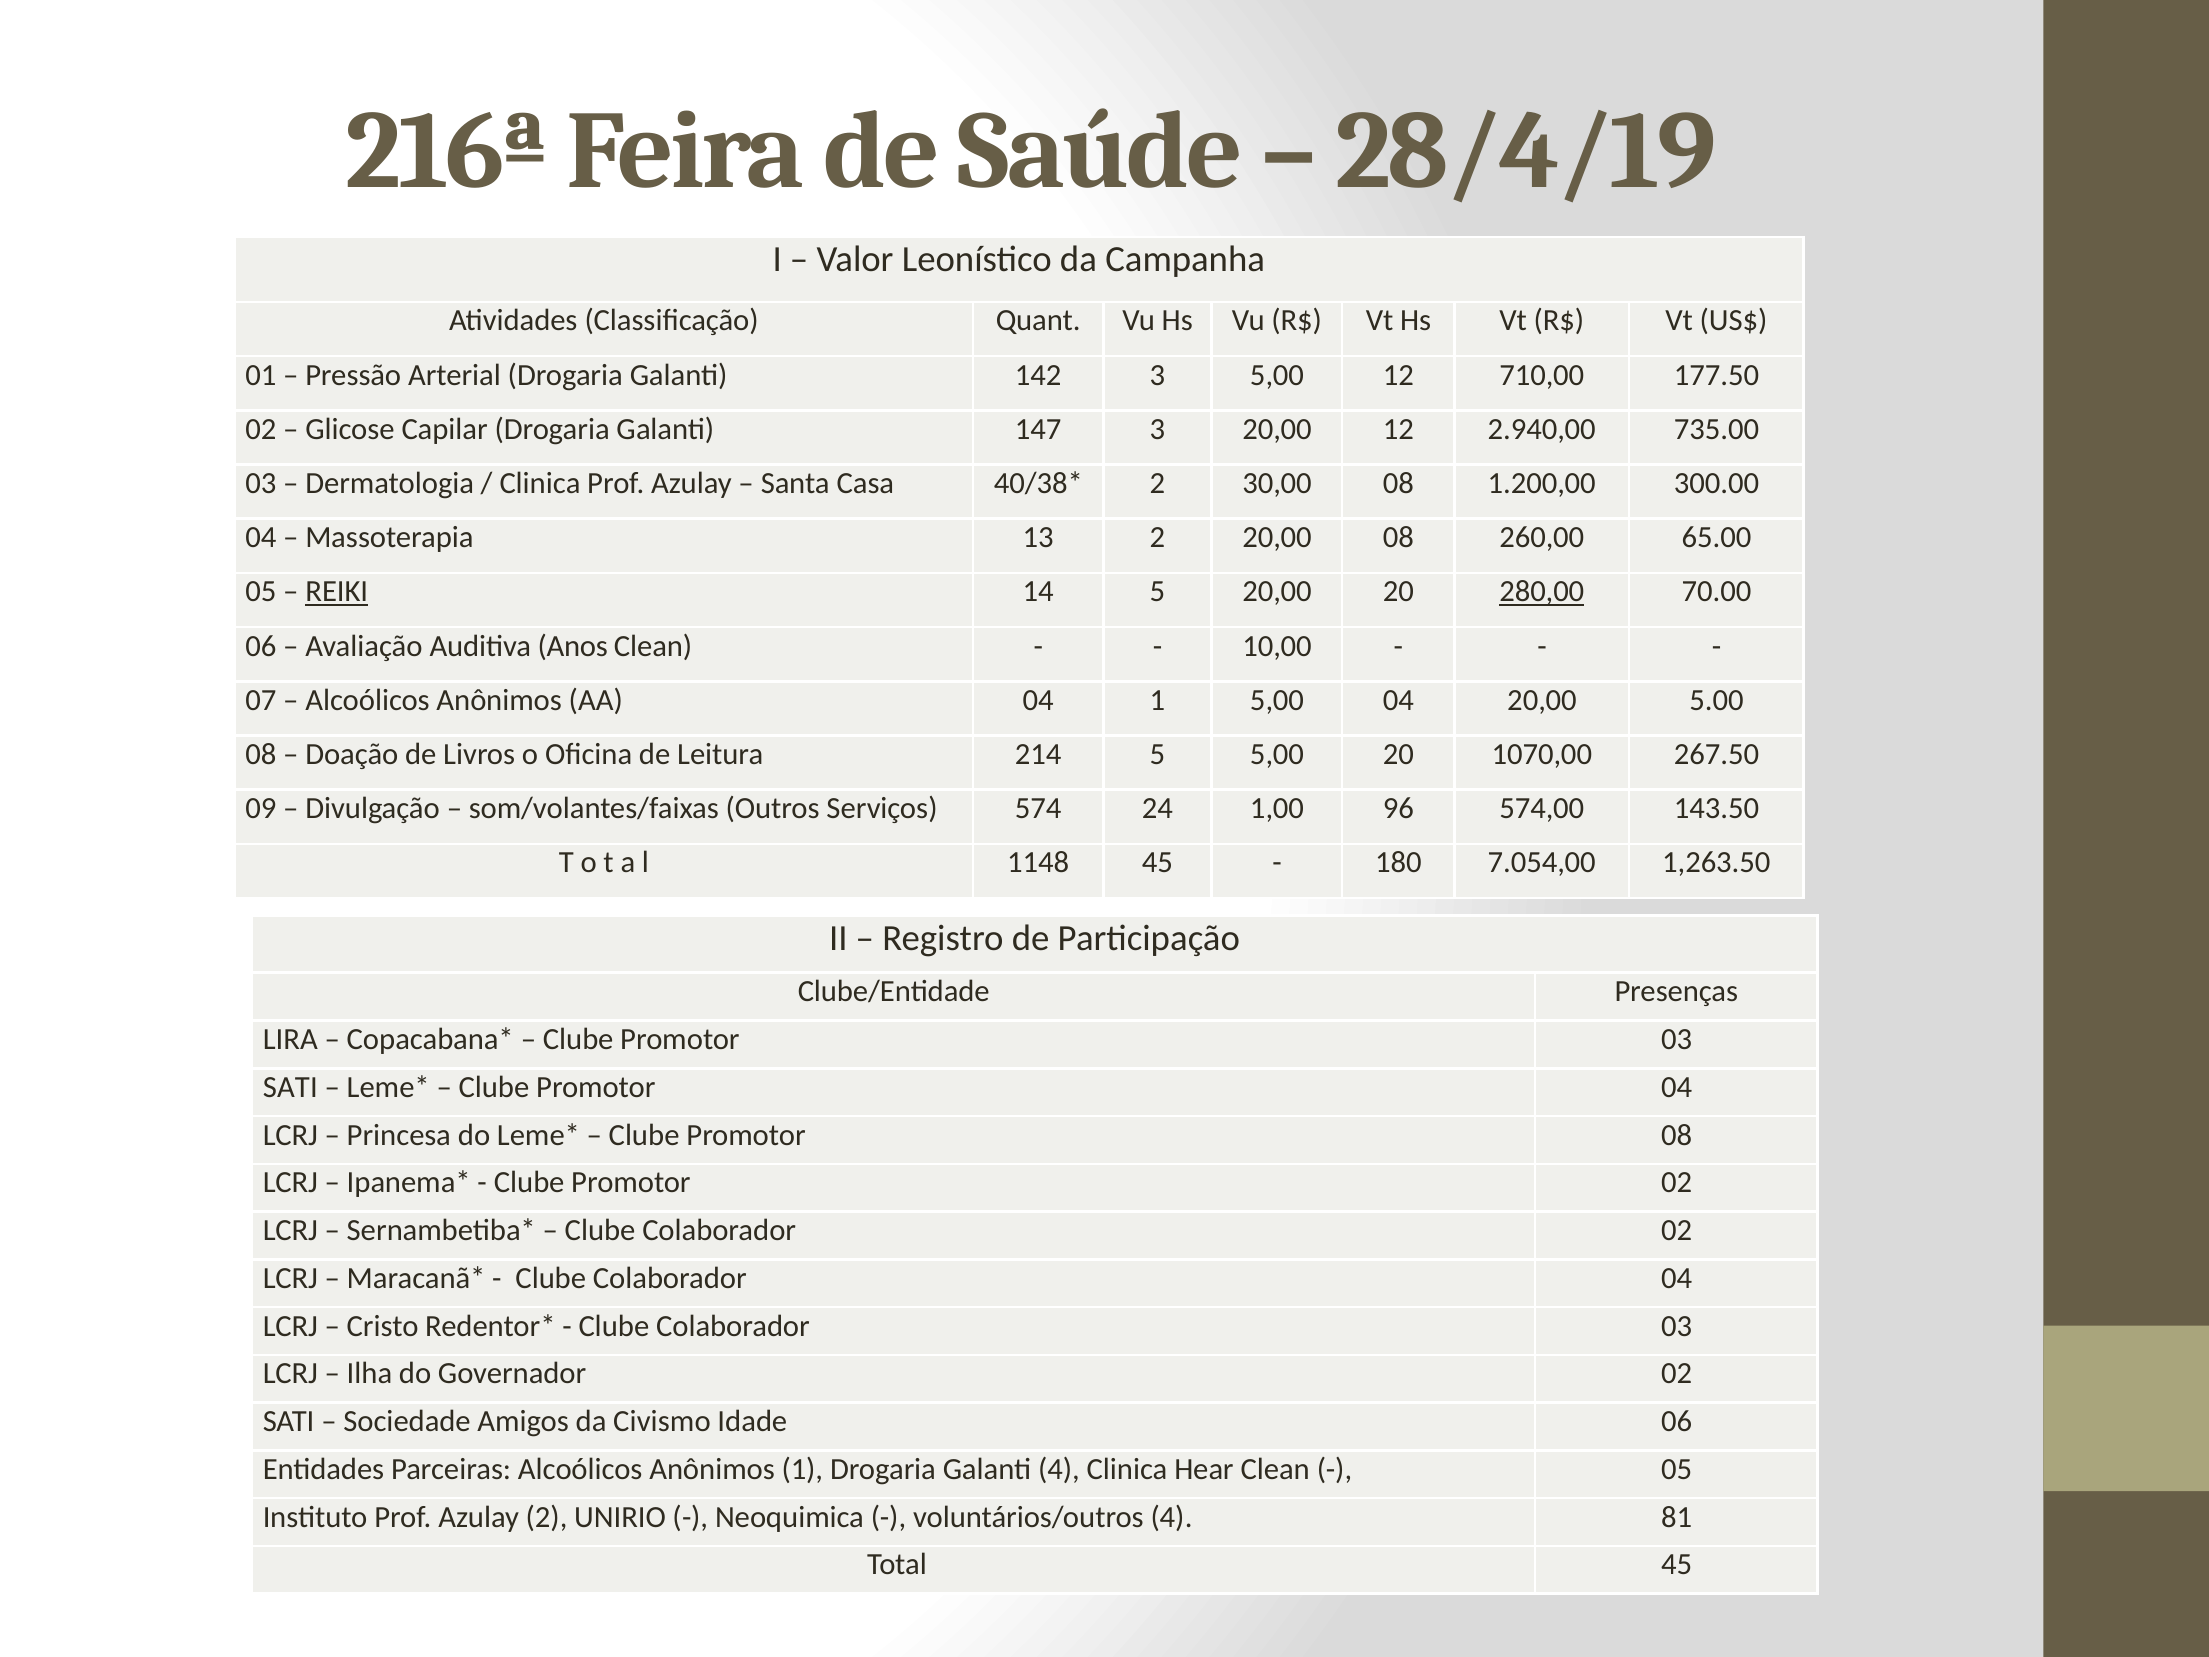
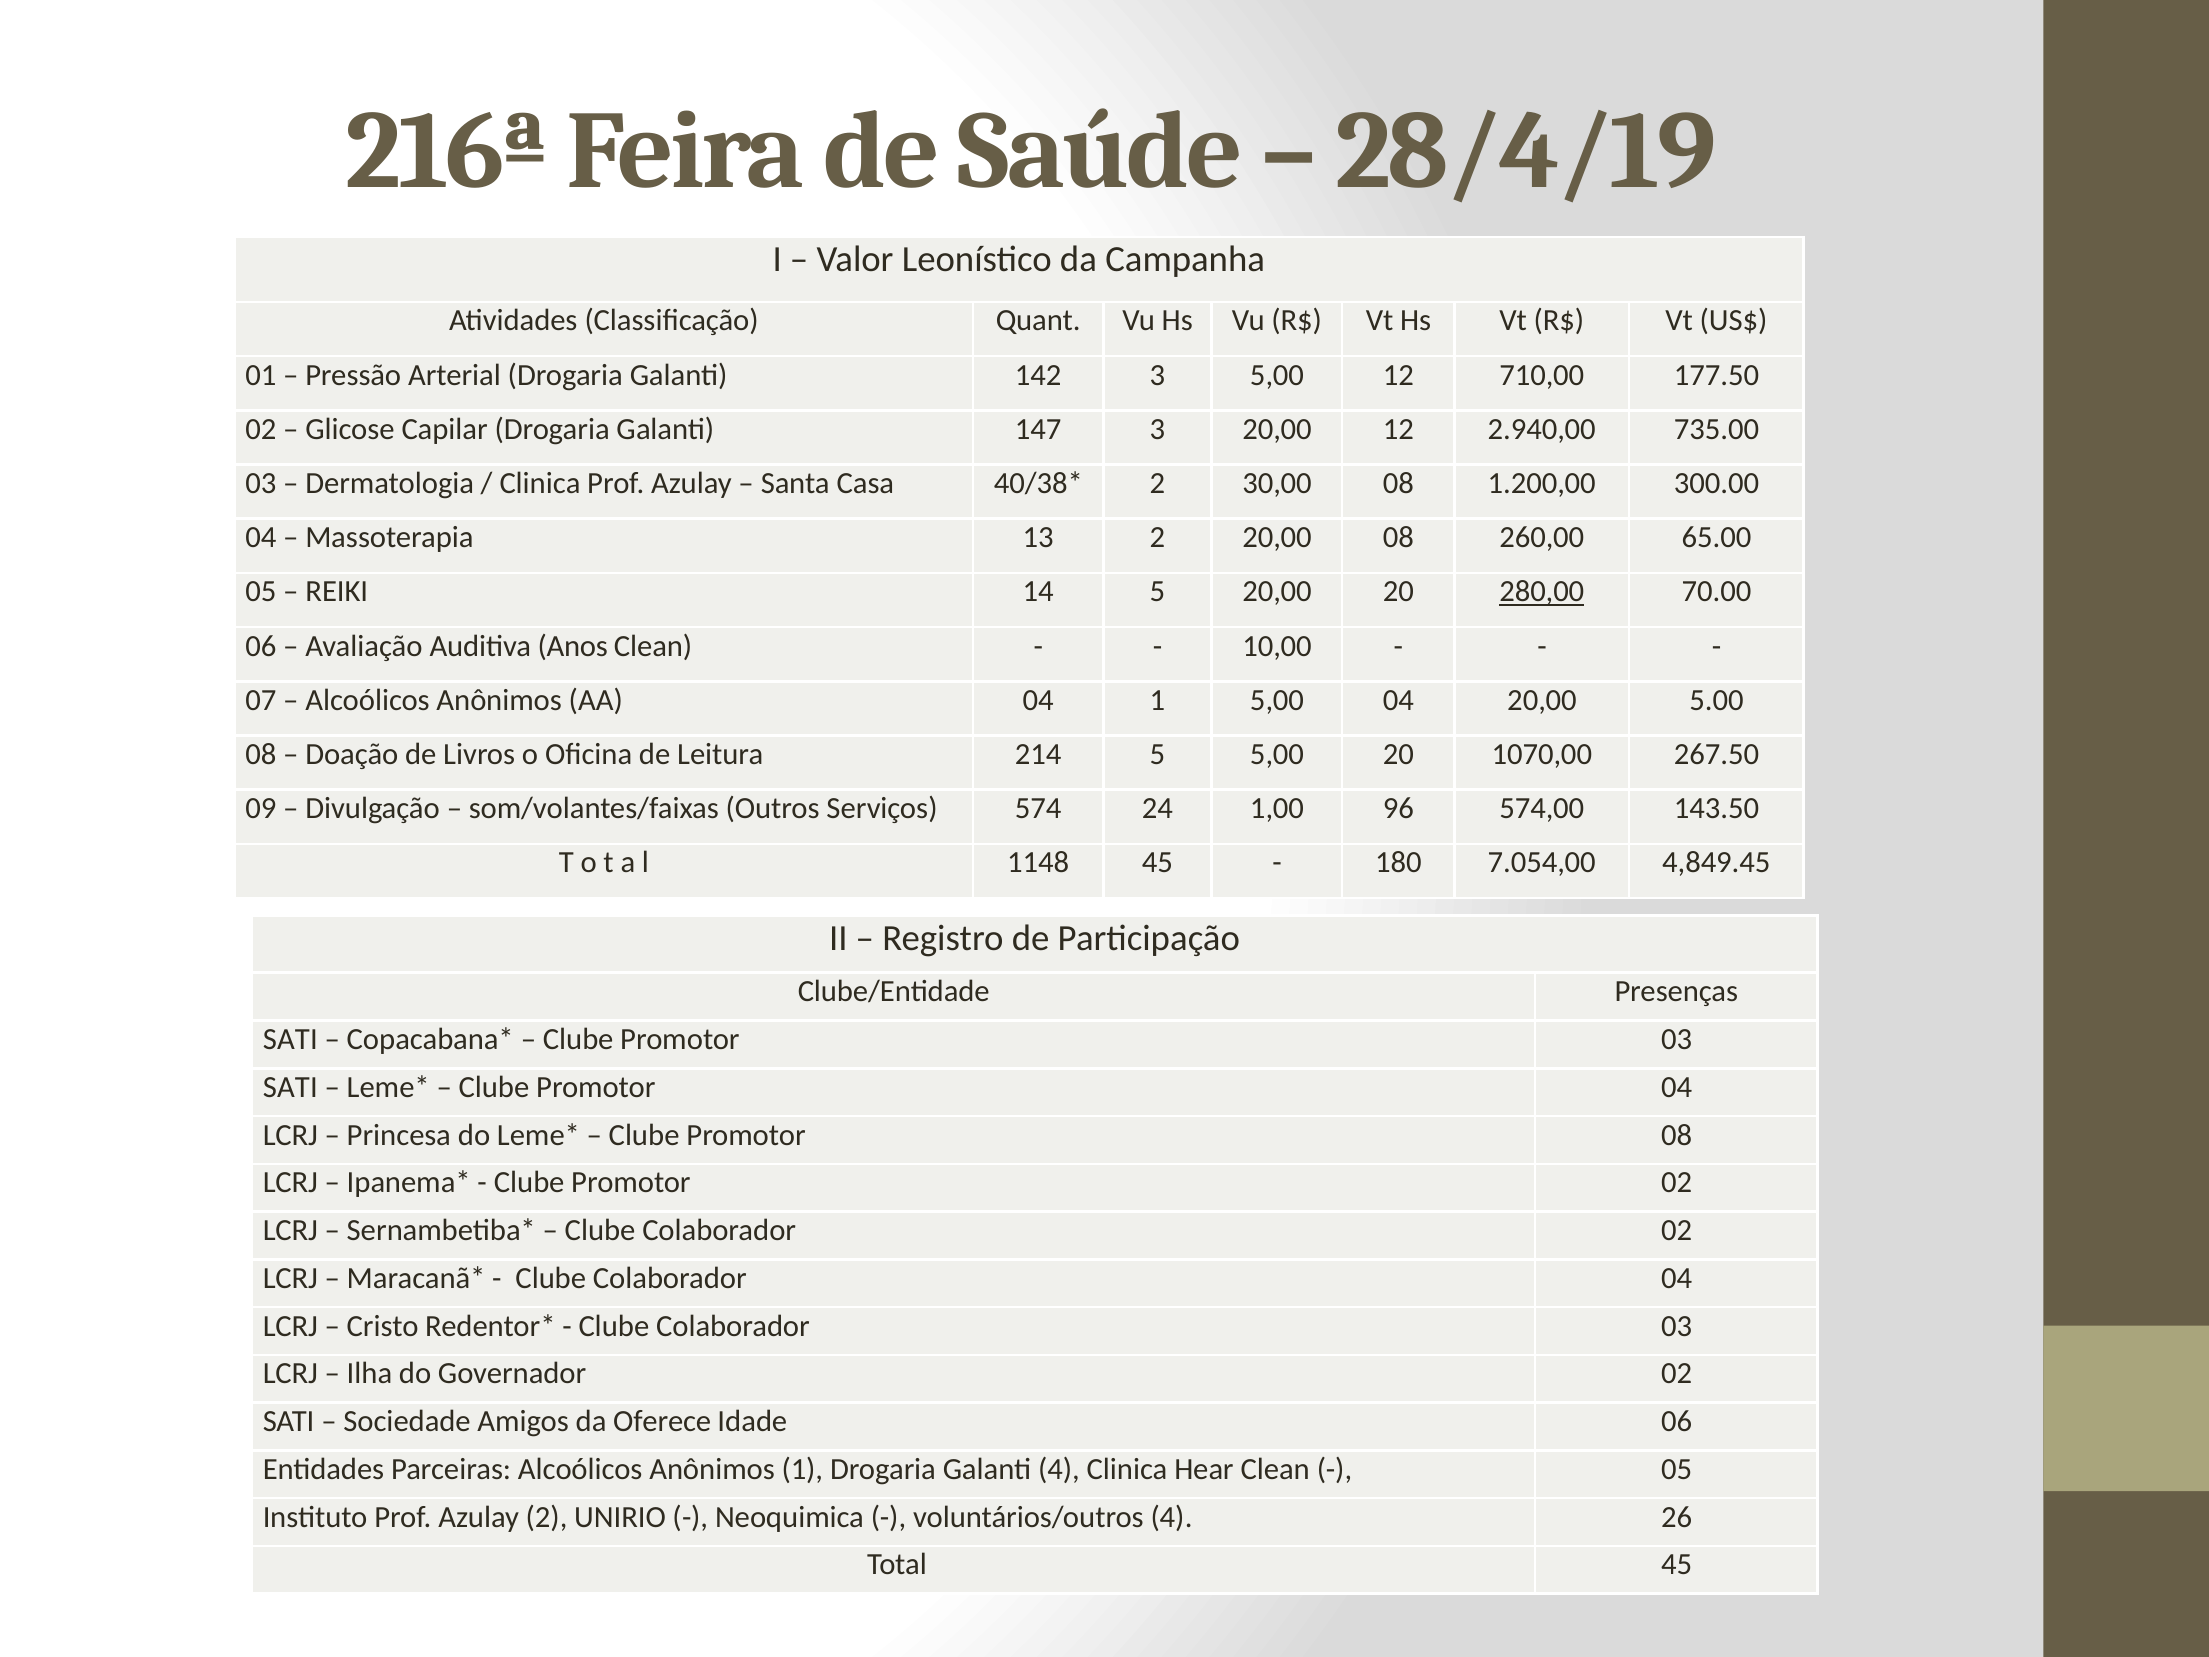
REIKI underline: present -> none (337, 592)
1,263.50: 1,263.50 -> 4,849.45 (1716, 863)
LIRA: LIRA -> SATI (290, 1039)
Civismo: Civismo -> Oferece (662, 1421)
81: 81 -> 26 (1677, 1517)
